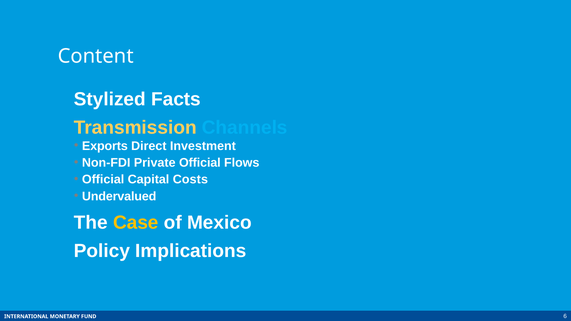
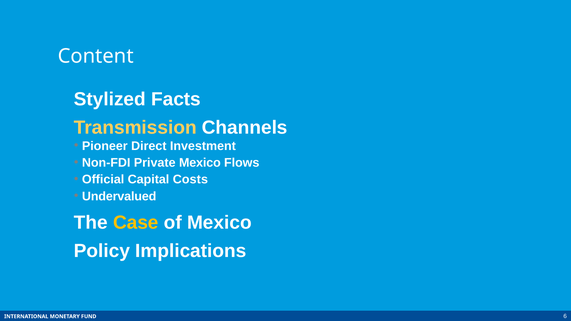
Channels colour: light blue -> white (245, 128)
Exports: Exports -> Pioneer (105, 146)
Private Official: Official -> Mexico (200, 163)
